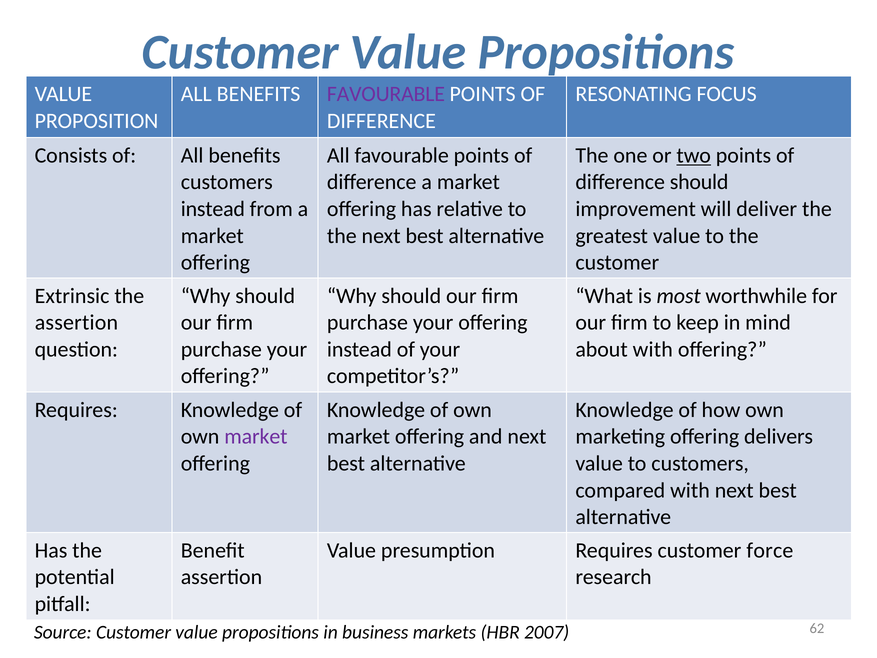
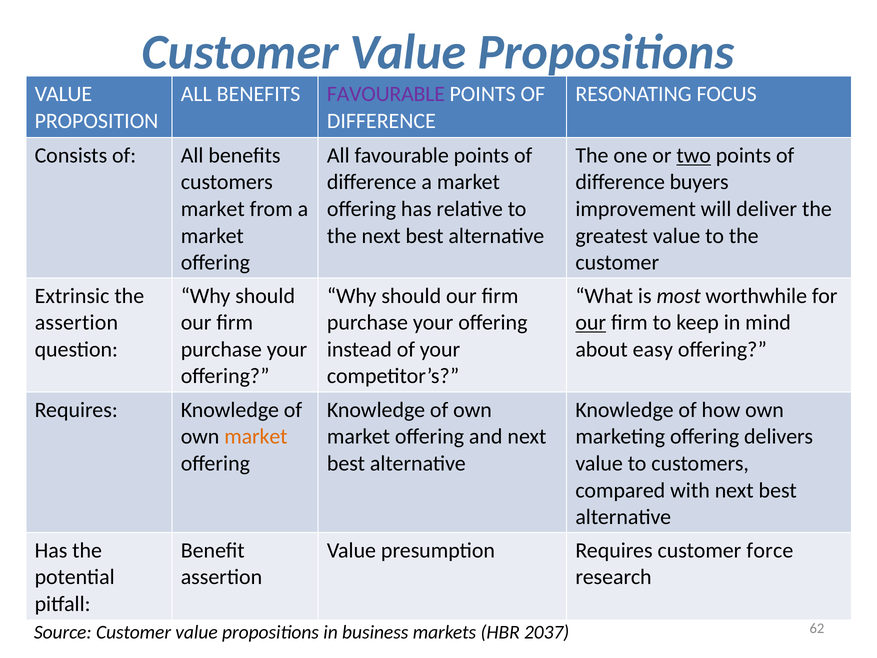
difference should: should -> buyers (699, 182)
instead: instead -> market (213, 209)
our underline: none -> present (591, 323)
about with: with -> easy (653, 349)
market colour: purple -> orange (256, 437)
2007: 2007 -> 2037 (547, 632)
